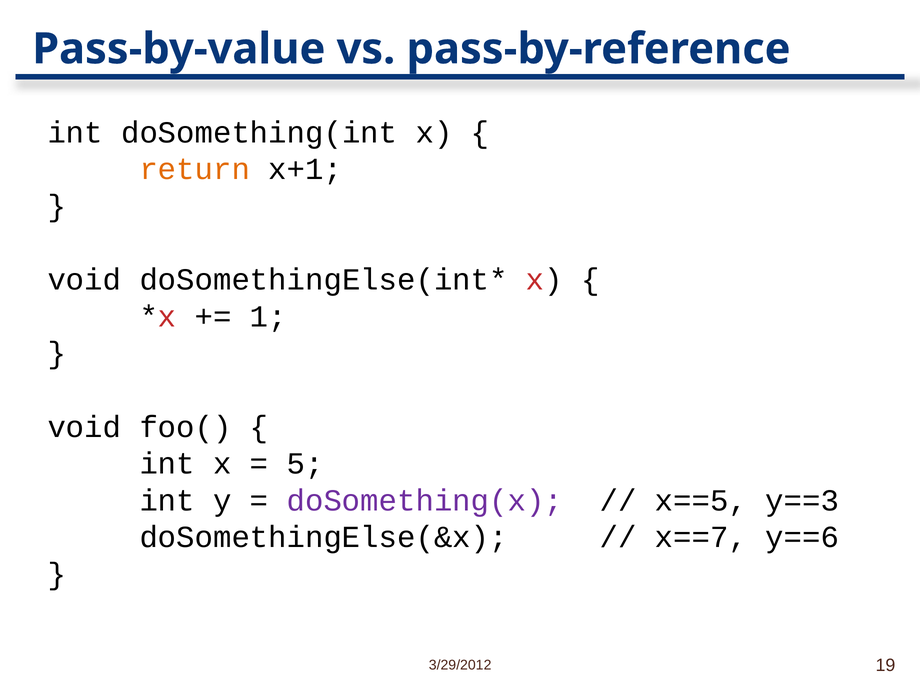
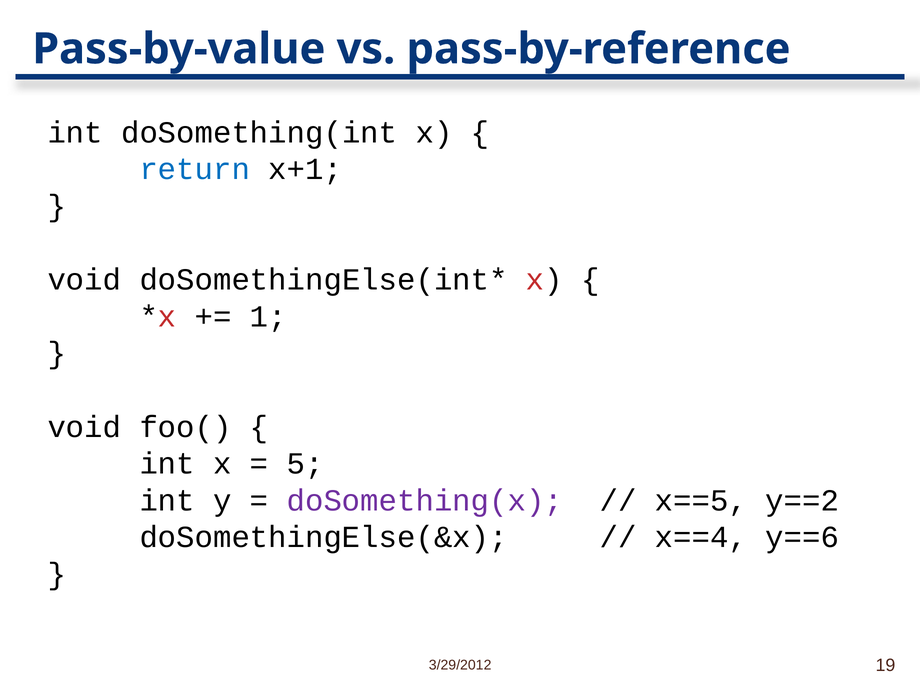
return colour: orange -> blue (195, 169)
y==3: y==3 -> y==2 (802, 500)
x==7: x==7 -> x==4 (701, 537)
